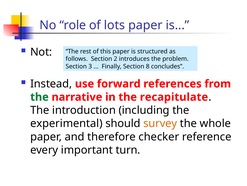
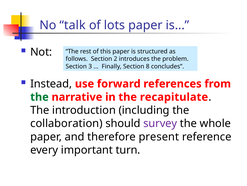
role: role -> talk (73, 25)
experimental: experimental -> collaboration (66, 123)
survey colour: orange -> purple (160, 123)
checker: checker -> present (159, 136)
